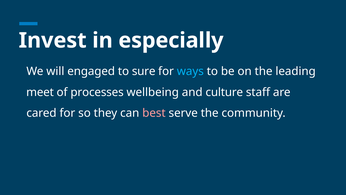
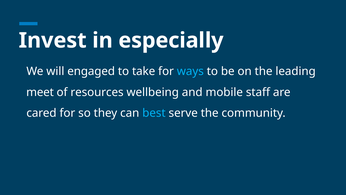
sure: sure -> take (144, 71)
processes: processes -> resources (97, 92)
culture: culture -> mobile (224, 92)
best colour: pink -> light blue (154, 113)
